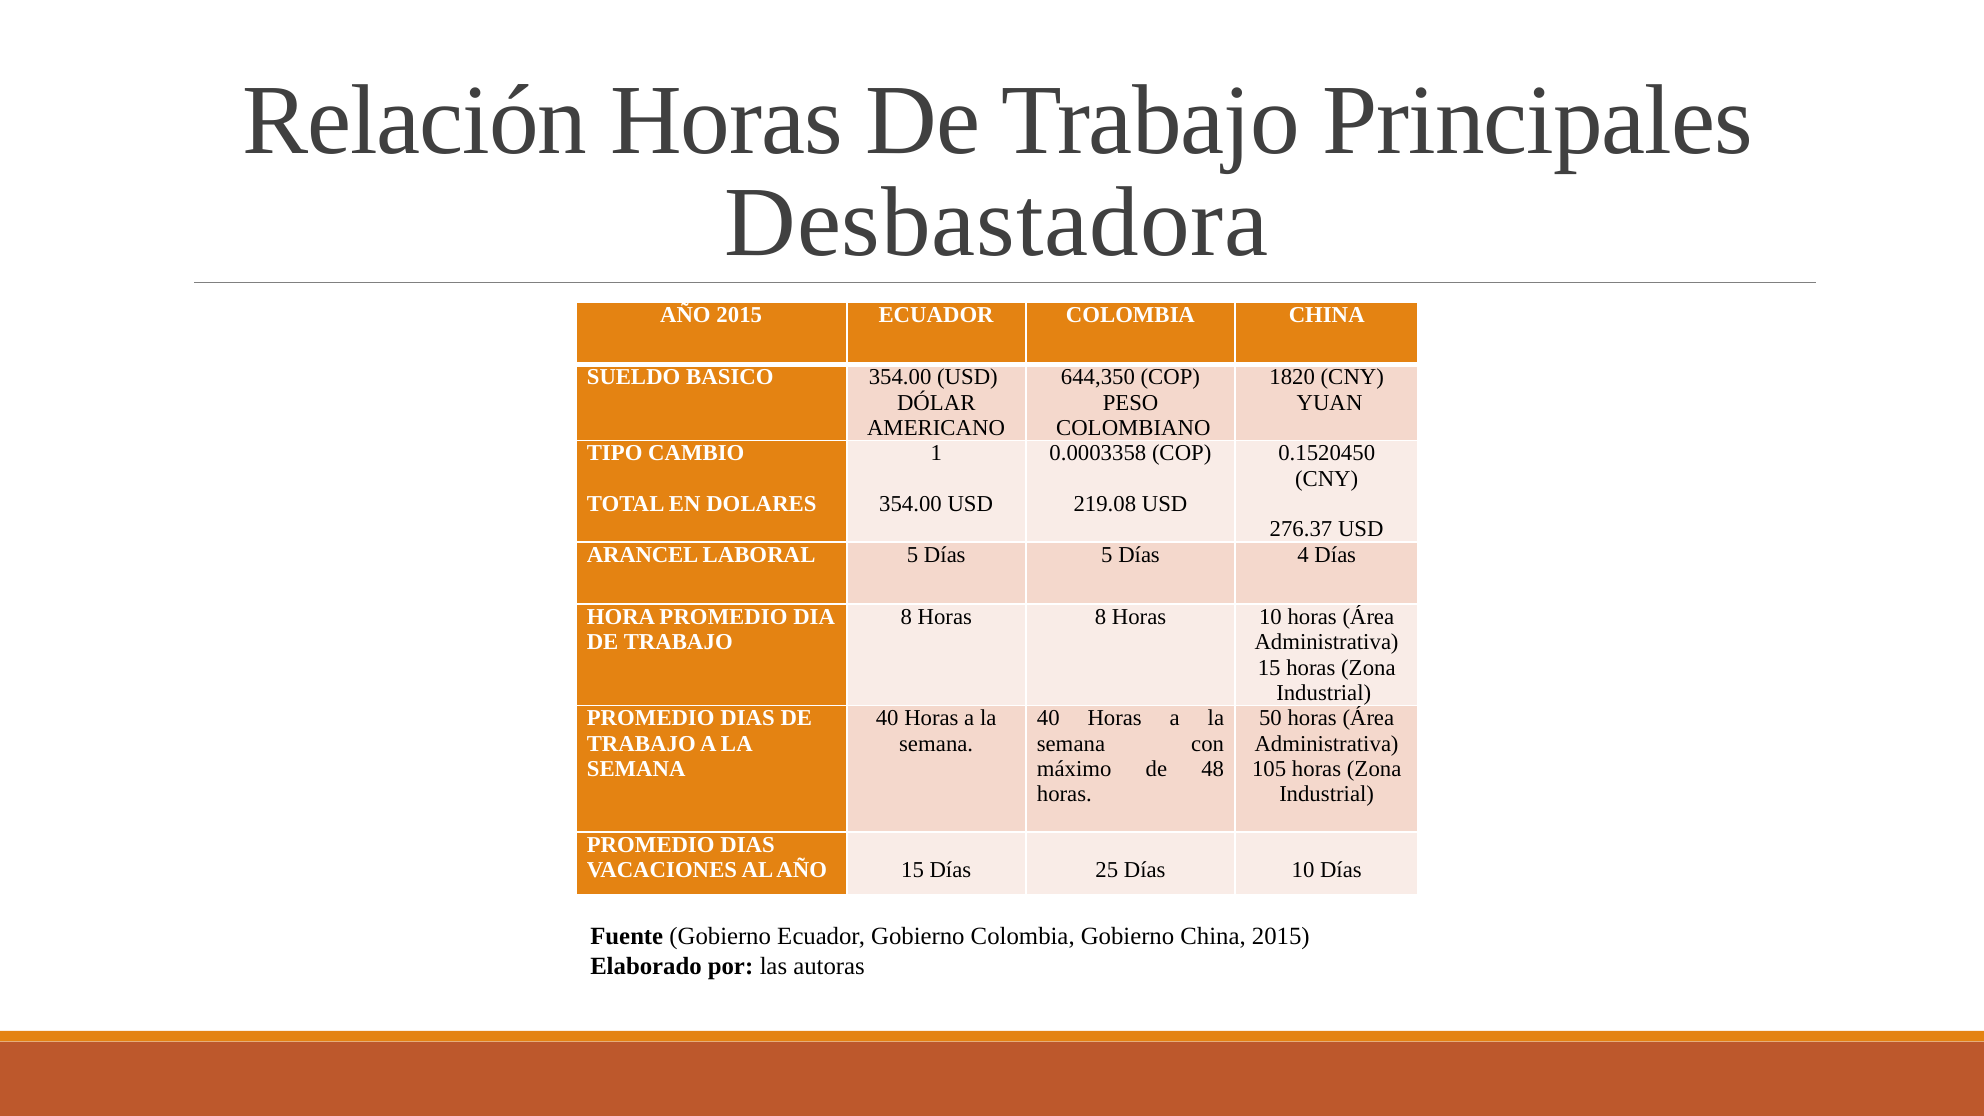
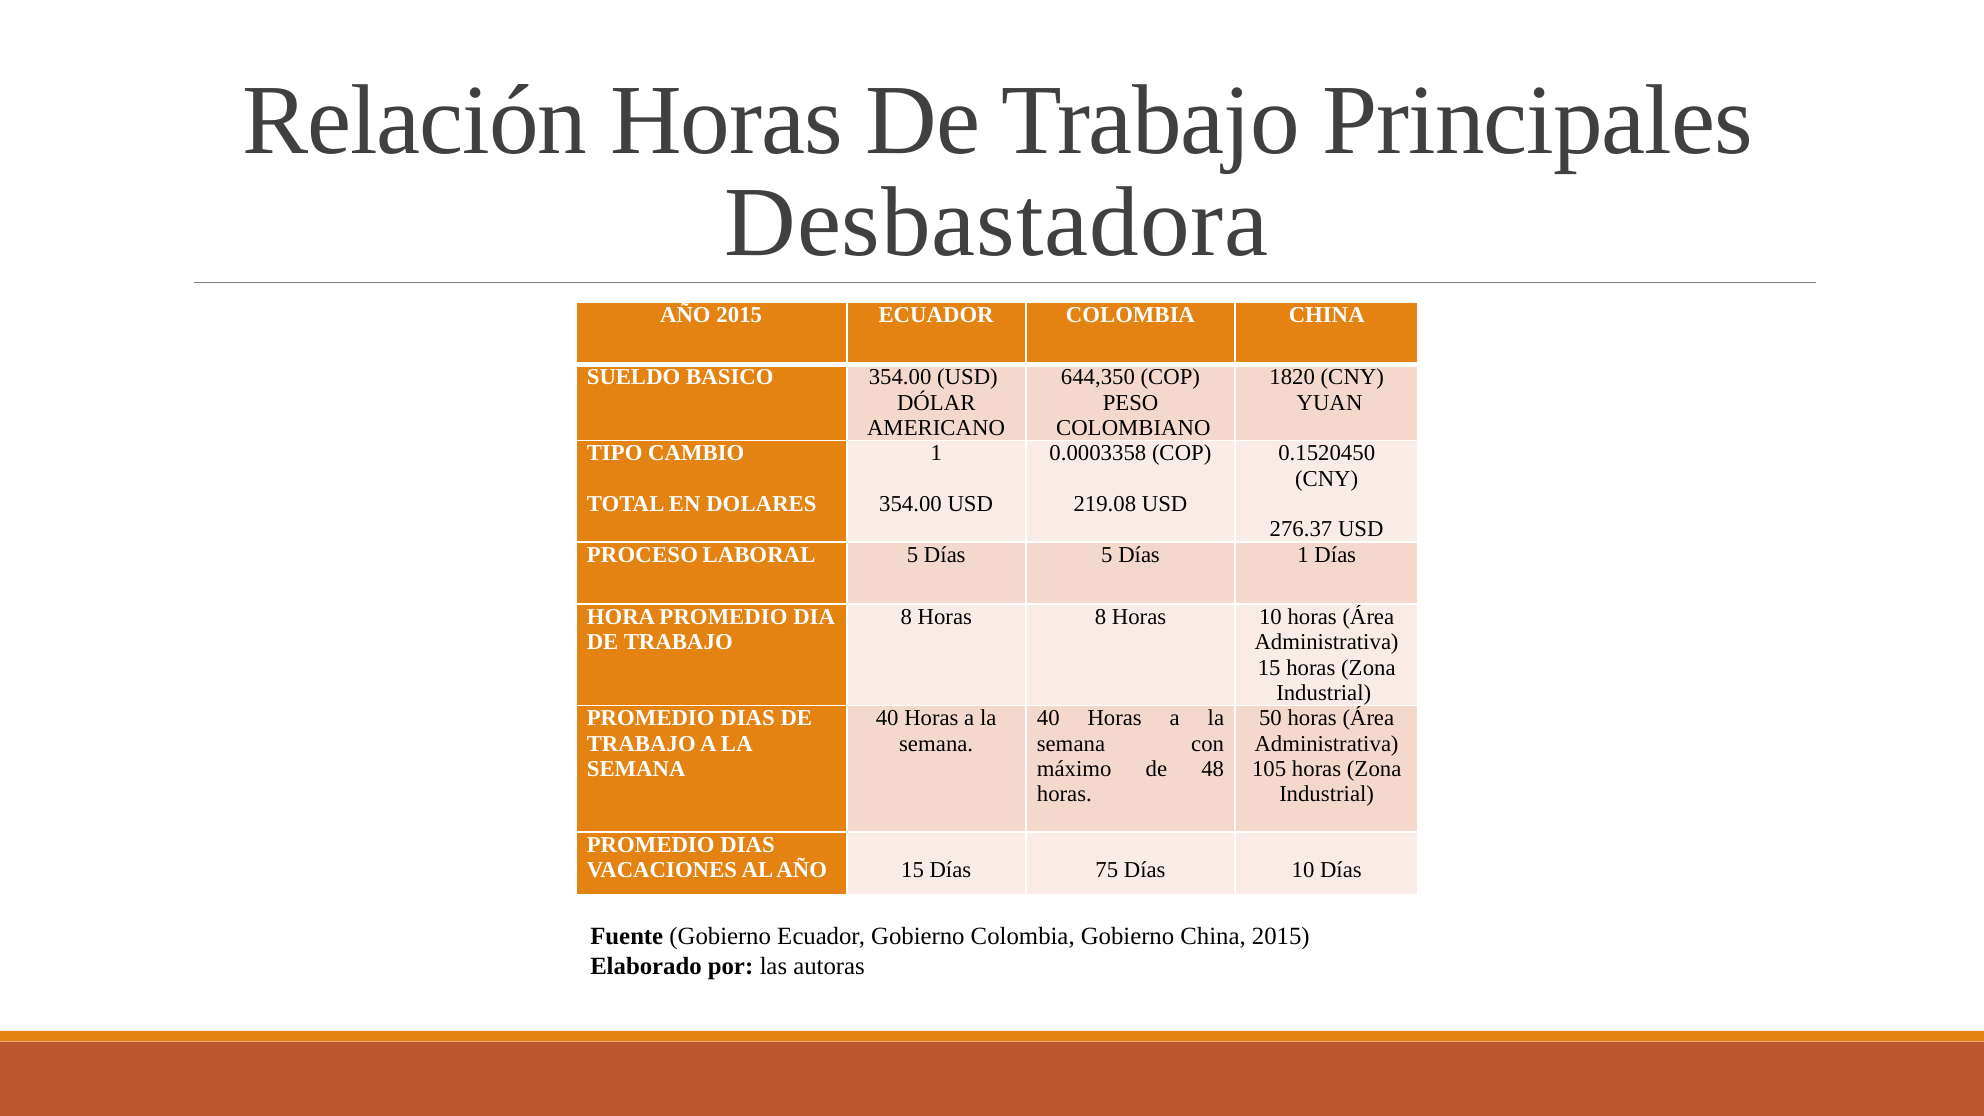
ARANCEL: ARANCEL -> PROCESO (642, 555)
Días 4: 4 -> 1 (1303, 555)
25: 25 -> 75 (1107, 870)
